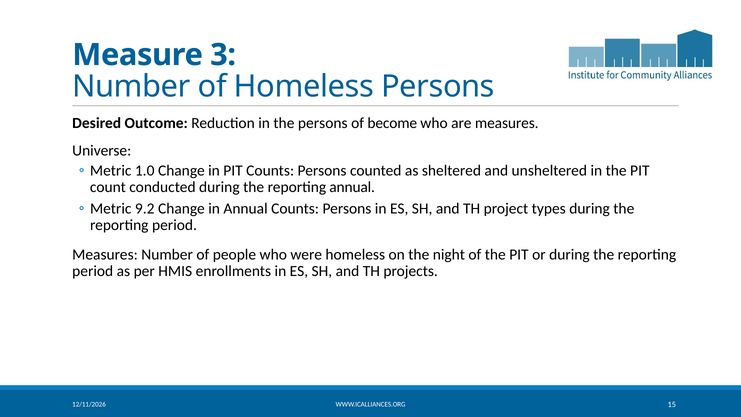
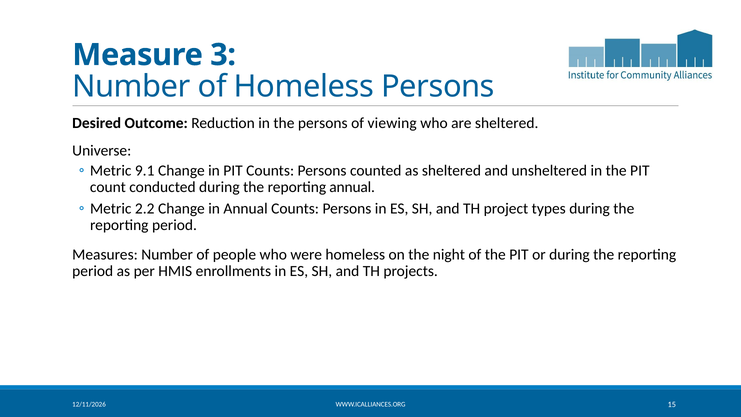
become: become -> viewing (392, 123)
are measures: measures -> sheltered (507, 123)
1.0: 1.0 -> 9.1 (145, 171)
9.2: 9.2 -> 2.2 (145, 209)
